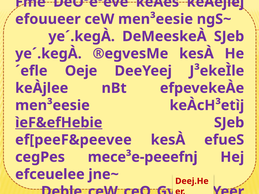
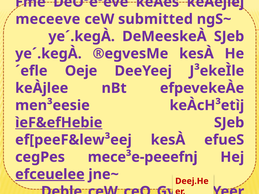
efouueer: efouueer -> meceeve (48, 19)
ceW men³eesie: men³eesie -> submitted (156, 19)
ef[peeF&peevee: ef[peeF&peevee -> ef[peeF&lew³eej (73, 140)
efceuelee underline: none -> present (50, 175)
